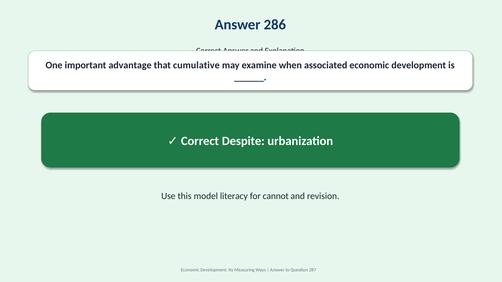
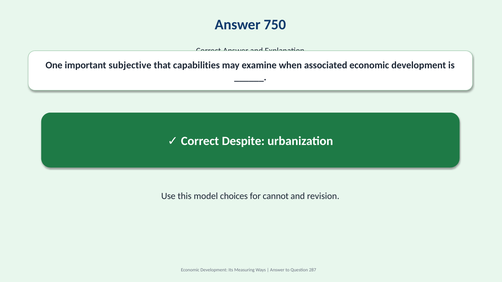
286: 286 -> 750 (275, 25)
advantage: advantage -> subjective (130, 65)
cumulative: cumulative -> capabilities (196, 65)
literacy: literacy -> choices (234, 196)
